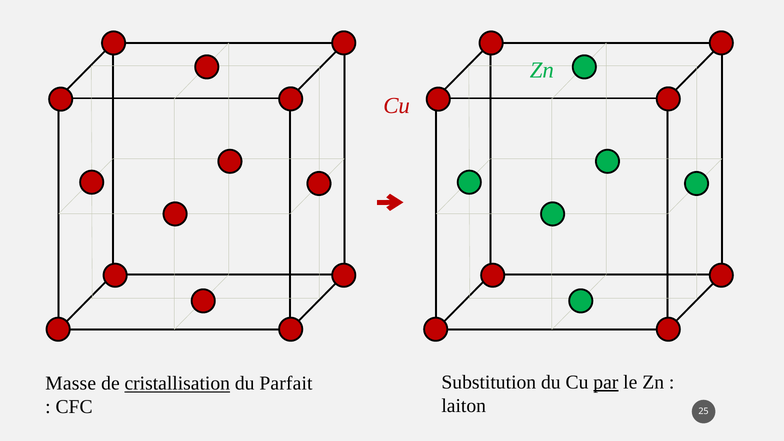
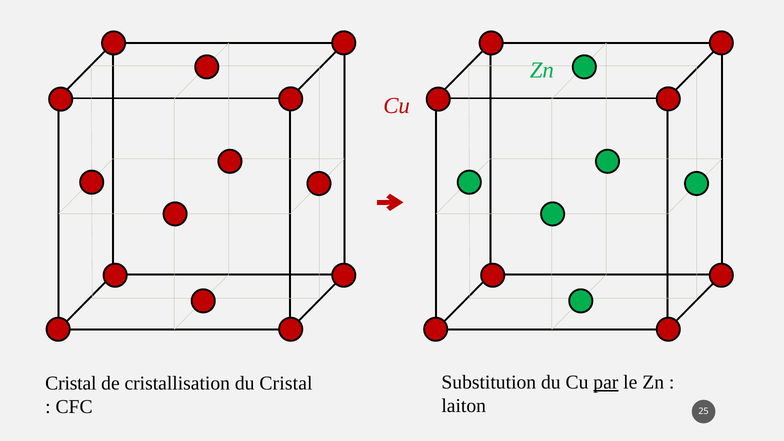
Masse: Masse -> Cristal (71, 383)
cristallisation underline: present -> none (177, 383)
du Parfait: Parfait -> Cristal (286, 383)
